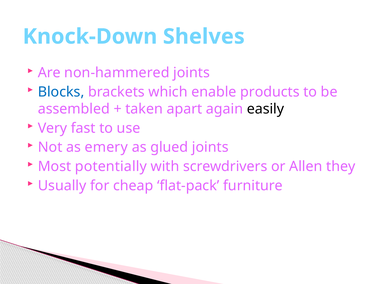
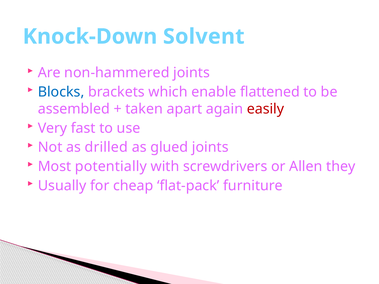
Shelves: Shelves -> Solvent (204, 37)
products: products -> flattened (270, 92)
easily colour: black -> red (265, 109)
emery: emery -> drilled (106, 147)
